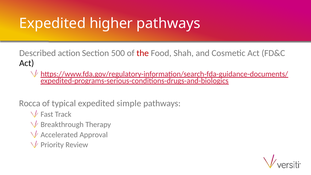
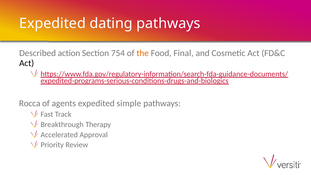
higher: higher -> dating (111, 23)
500: 500 -> 754 (118, 53)
the colour: red -> orange (143, 53)
Shah: Shah -> Final (184, 53)
typical: typical -> agents (64, 103)
